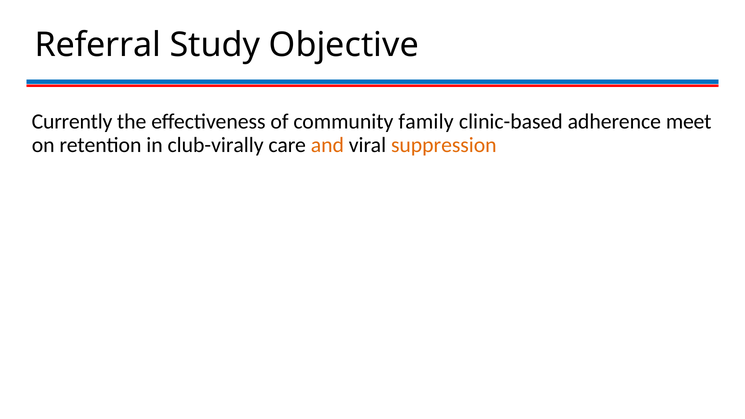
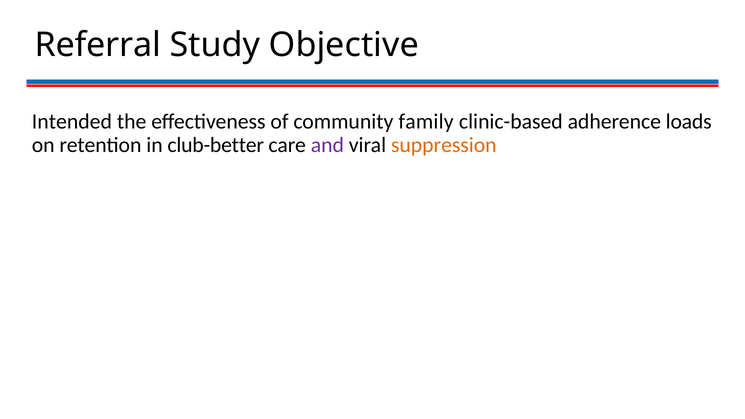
Currently: Currently -> Intended (72, 122)
meet: meet -> loads (689, 122)
club-virally: club-virally -> club-better (216, 145)
and colour: orange -> purple (327, 145)
